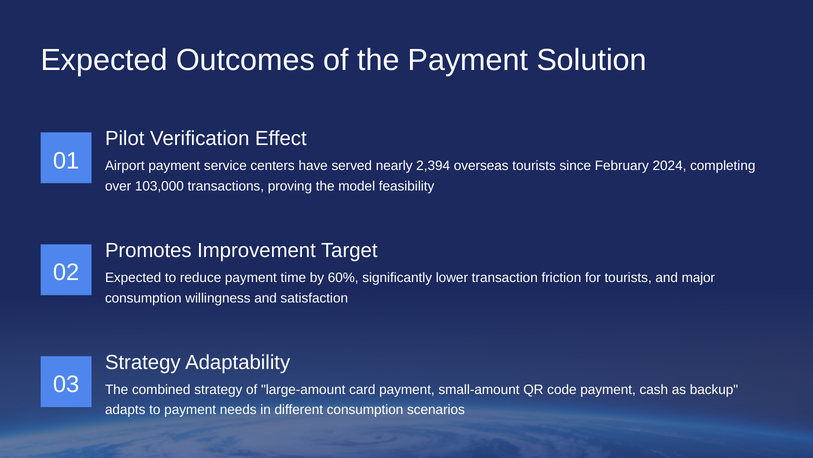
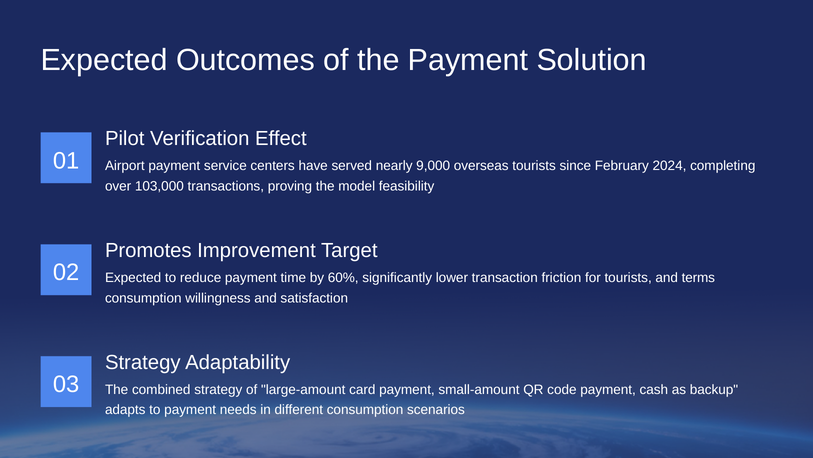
2,394: 2,394 -> 9,000 (433, 166)
major: major -> terms (698, 277)
